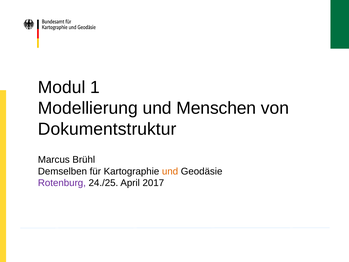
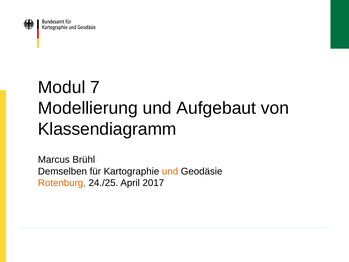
1: 1 -> 7 (95, 87)
Menschen: Menschen -> Aufgebaut (216, 108)
Dokumentstruktur: Dokumentstruktur -> Klassendiagramm (107, 129)
Rotenburg colour: purple -> orange (62, 183)
